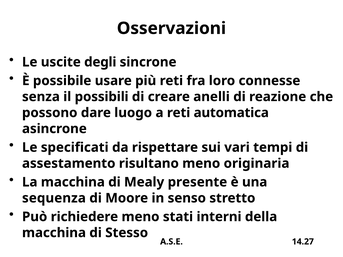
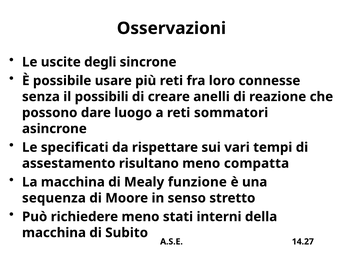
automatica: automatica -> sommatori (231, 113)
originaria: originaria -> compatta (256, 164)
presente: presente -> funzione (197, 182)
Stesso: Stesso -> Subito (127, 233)
